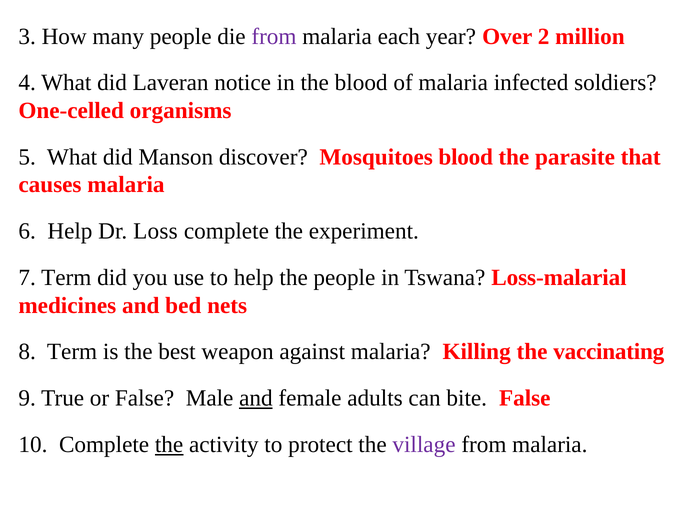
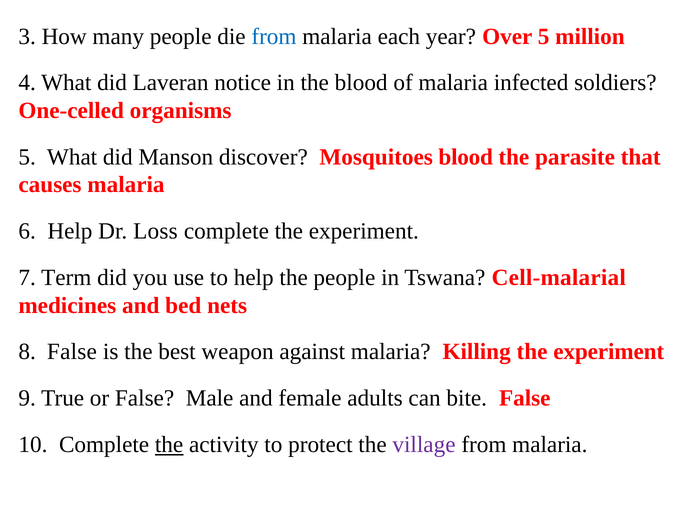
from colour: purple -> blue (274, 36)
Over 2: 2 -> 5 (544, 36)
Loss-malarial: Loss-malarial -> Cell-malarial (559, 278)
8 Term: Term -> False (72, 352)
Killing the vaccinating: vaccinating -> experiment (609, 352)
and underline: present -> none (256, 398)
